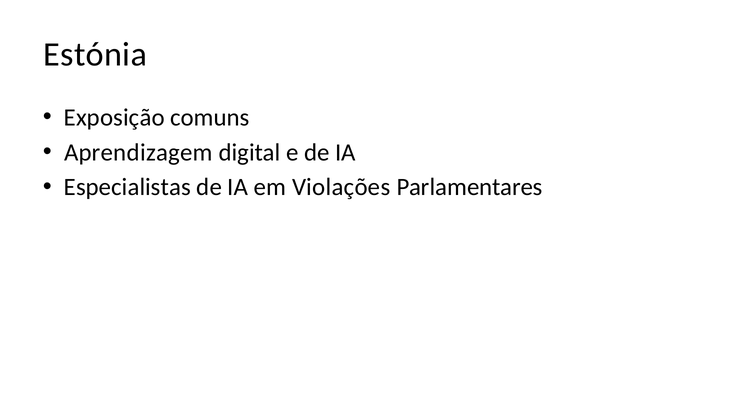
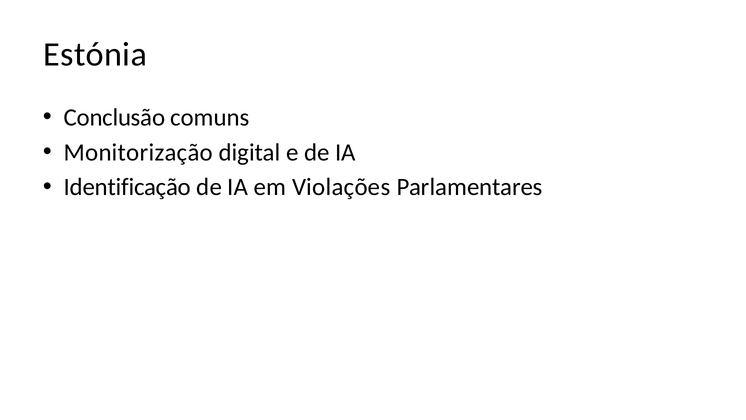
Exposição: Exposição -> Conclusão (114, 117)
Aprendizagem: Aprendizagem -> Monitorização (138, 152)
Especialistas: Especialistas -> Identificação (127, 187)
